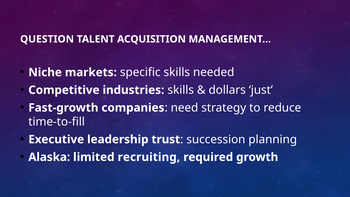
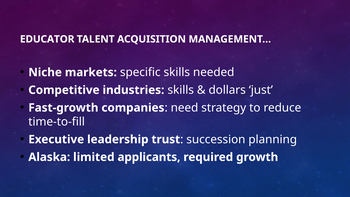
QUESTION: QUESTION -> EDUCATOR (47, 39)
recruiting: recruiting -> applicants (149, 157)
